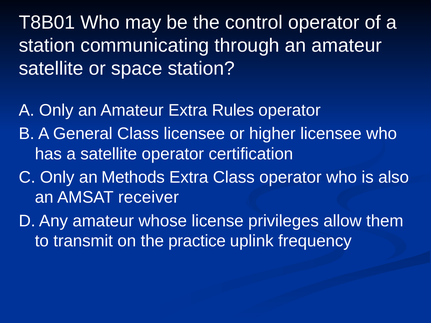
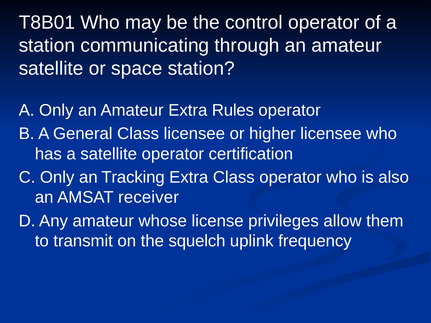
Methods: Methods -> Tracking (133, 177)
practice: practice -> squelch (197, 241)
